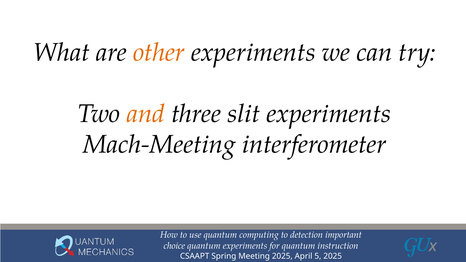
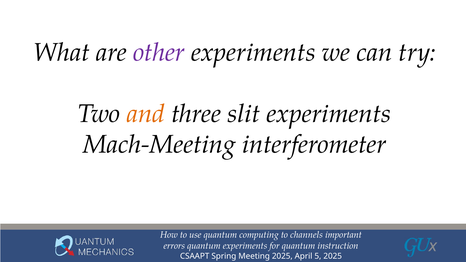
other colour: orange -> purple (159, 52)
to detection: detection -> channels (307, 235)
choice: choice -> errors (174, 246)
